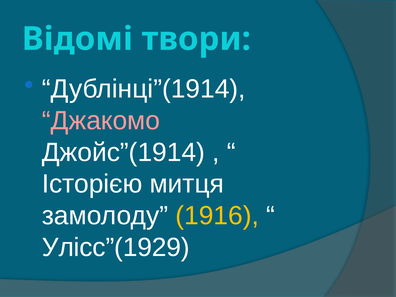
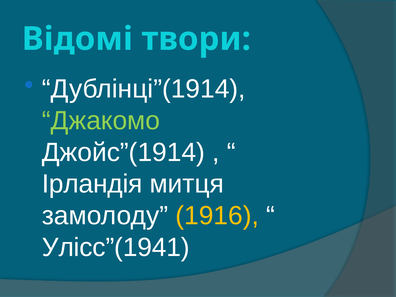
Джакомо colour: pink -> light green (101, 121)
Історією: Історією -> Ірландія (92, 184)
Улісс”(1929: Улісс”(1929 -> Улісс”(1941 (116, 247)
